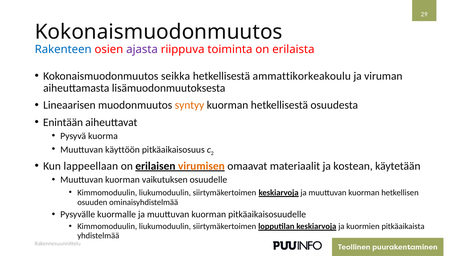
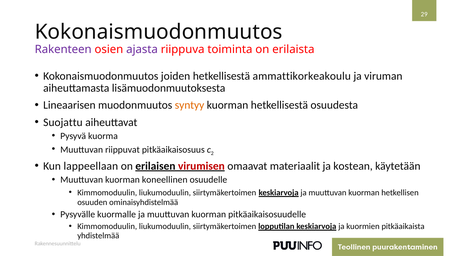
Rakenteen colour: blue -> purple (63, 50)
seikka: seikka -> joiden (176, 76)
Enintään: Enintään -> Suojattu (63, 122)
käyttöön: käyttöön -> riippuvat (122, 150)
virumisen colour: orange -> red (201, 166)
vaikutuksen: vaikutuksen -> koneellinen (165, 180)
